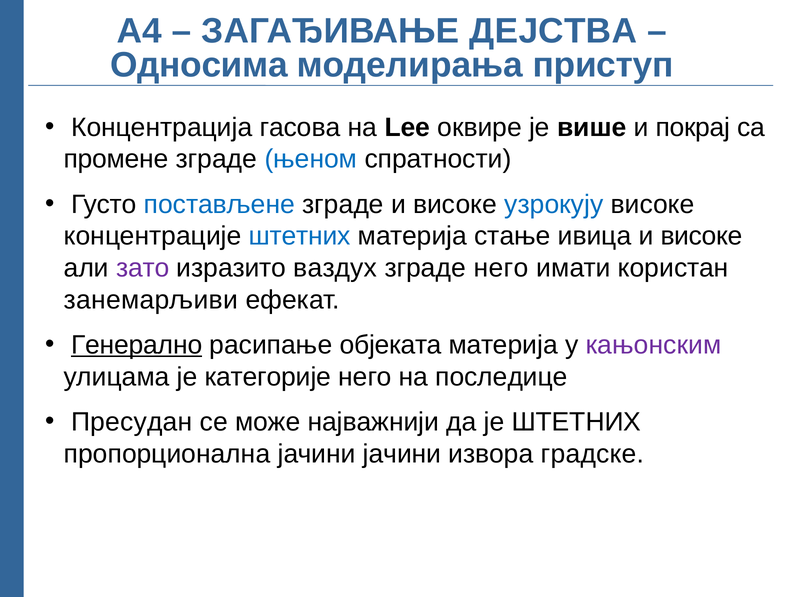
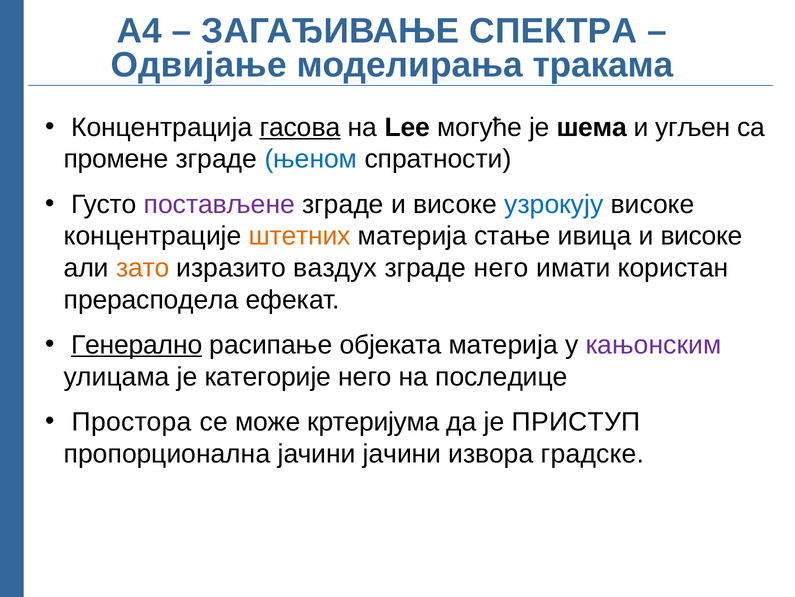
ДЕЈСТВА: ДЕЈСТВА -> СПЕКТРА (553, 31)
Односима: Односима -> Одвијање (199, 65)
приступ: приступ -> тракама (603, 65)
гасова underline: none -> present (300, 127)
оквире: оквире -> могуће (480, 127)
више: више -> шема (592, 127)
покрај: покрај -> угљен (693, 127)
постављене colour: blue -> purple (219, 204)
штетних colour: blue -> orange (300, 236)
зато colour: purple -> orange (143, 268)
занемарљиви: занемарљиви -> прерасподела (151, 299)
Пресудан: Пресудан -> Простора (132, 421)
најважнији: најважнији -> кртеријума (373, 421)
је ШТЕТНИХ: ШТЕТНИХ -> ПРИСТУП (576, 421)
